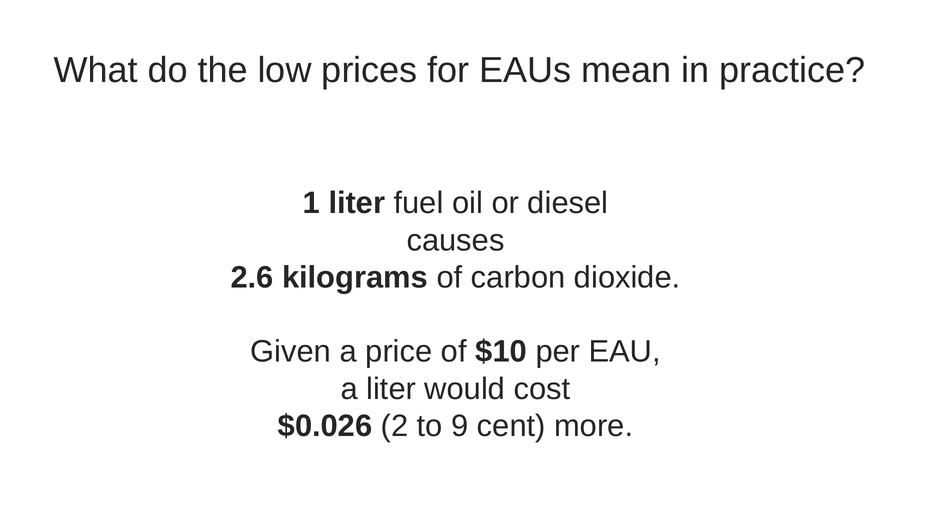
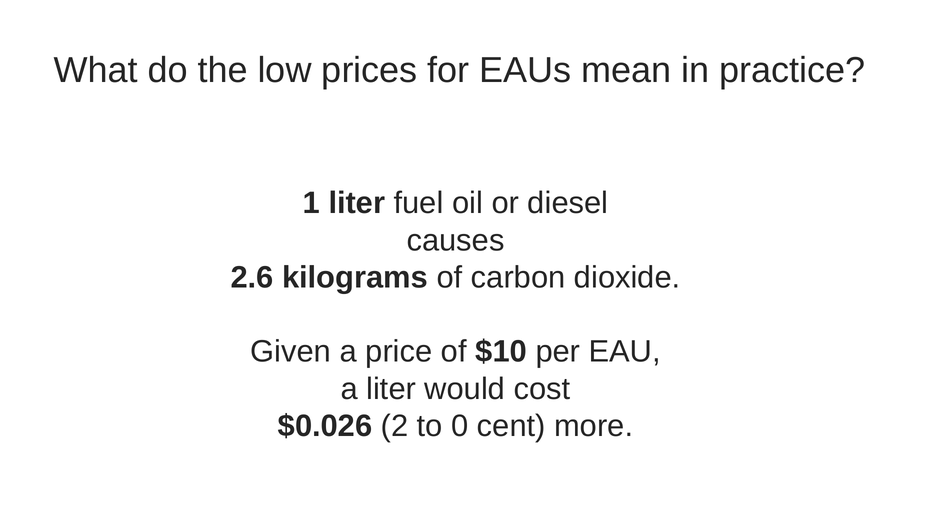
9: 9 -> 0 (460, 425)
